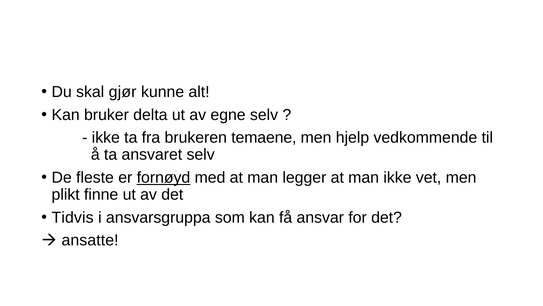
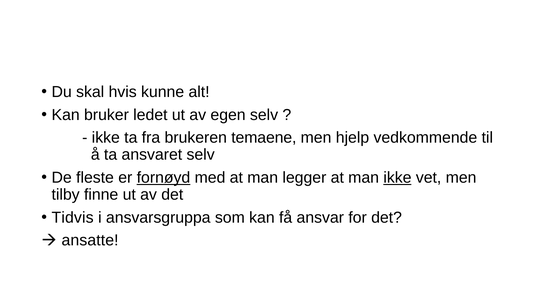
gjør: gjør -> hvis (123, 92)
delta: delta -> ledet (150, 115)
egne: egne -> egen (228, 115)
ikke underline: none -> present (397, 177)
plikt: plikt -> tilby (66, 194)
